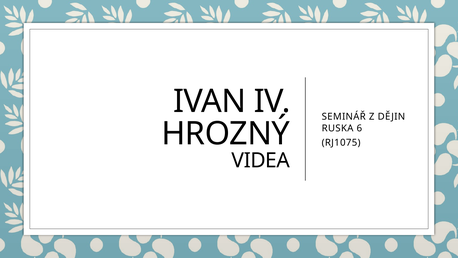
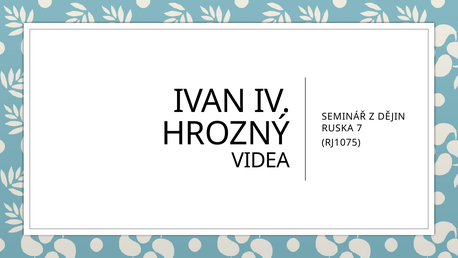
6: 6 -> 7 (359, 128)
